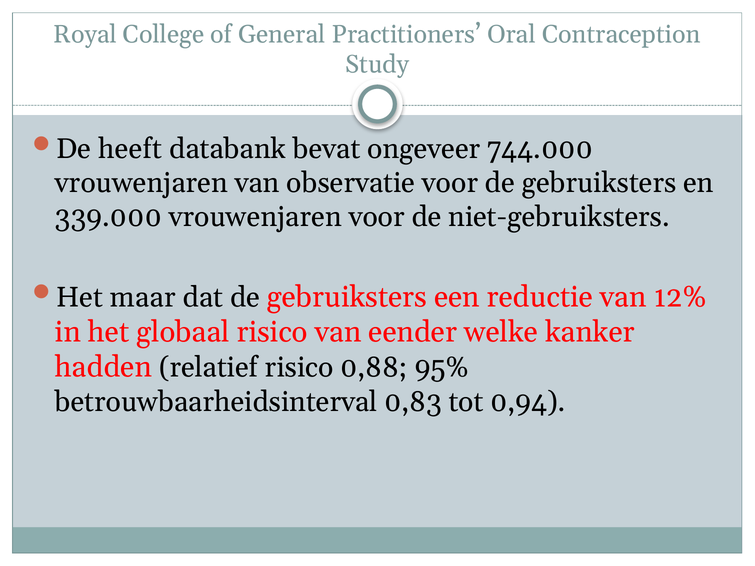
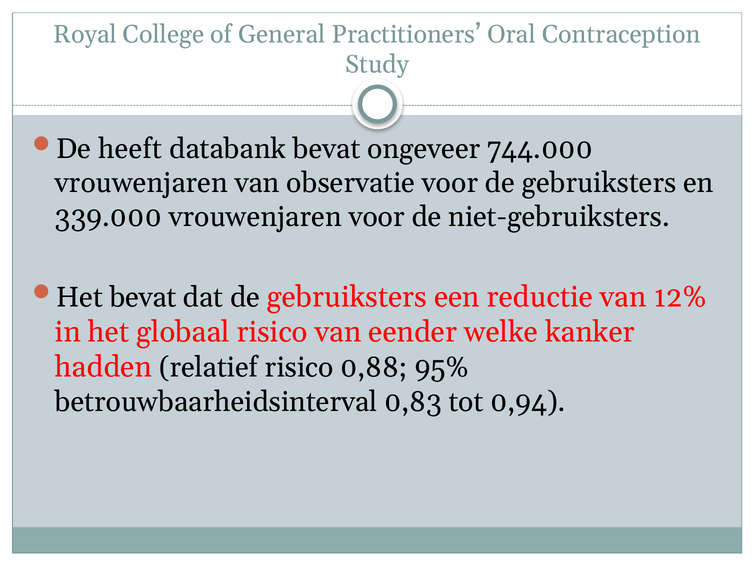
Het maar: maar -> bevat (143, 297)
